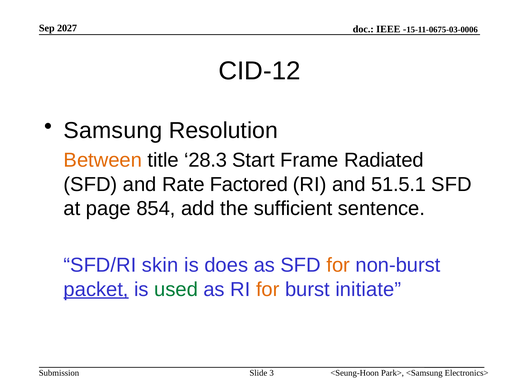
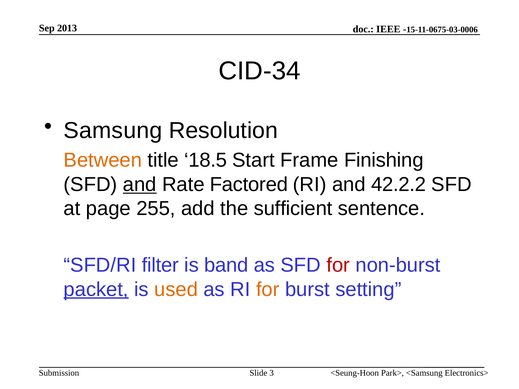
2027: 2027 -> 2013 (67, 28)
CID-12: CID-12 -> CID-34 (259, 71)
28.3: 28.3 -> 18.5 (206, 160)
Radiated: Radiated -> Finishing (384, 160)
and underline: none -> present (140, 185)
51.5.1: 51.5.1 -> 42.2.2 (399, 185)
854: 854 -> 255 (156, 209)
skin: skin -> filter (160, 265)
does: does -> band (226, 265)
for colour: orange -> red (338, 265)
used colour: green -> orange (176, 290)
initiate: initiate -> setting (368, 290)
